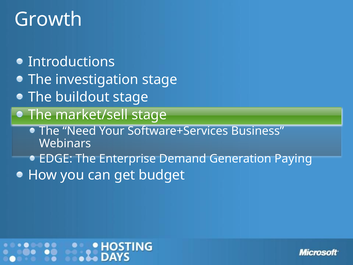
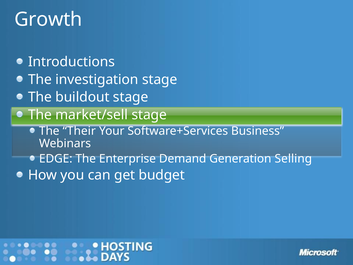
Need: Need -> Their (79, 131)
Paying: Paying -> Selling (293, 159)
